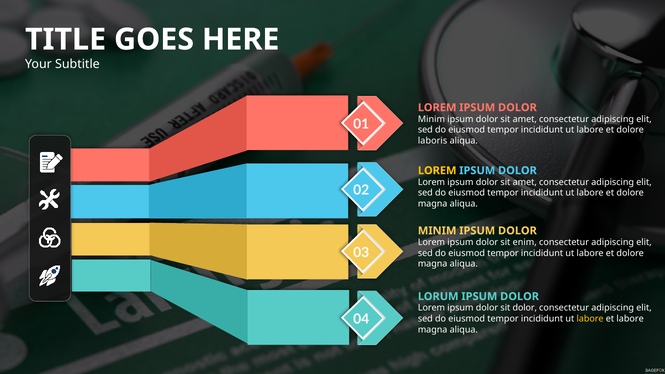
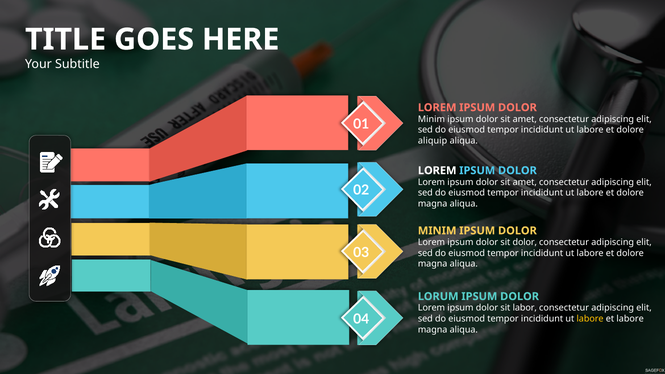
laboris: laboris -> aliquip (433, 141)
LOREM colour: yellow -> white (437, 171)
sit enim: enim -> dolor (525, 242)
sit dolor: dolor -> labor (525, 308)
